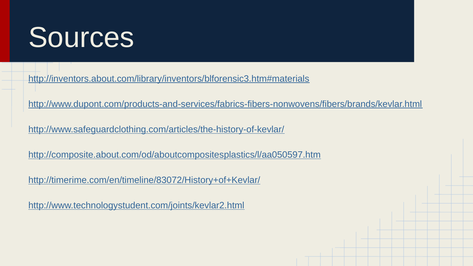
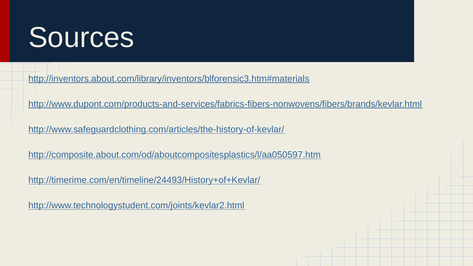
http://timerime.com/en/timeline/83072/History+of+Kevlar/: http://timerime.com/en/timeline/83072/History+of+Kevlar/ -> http://timerime.com/en/timeline/24493/History+of+Kevlar/ (144, 180)
